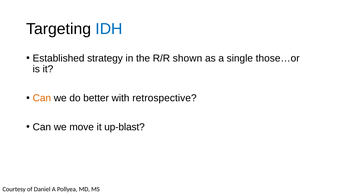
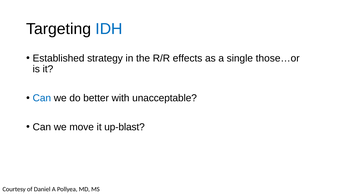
shown: shown -> effects (188, 58)
Can colour: orange -> blue (42, 98)
retrospective: retrospective -> unacceptable (165, 98)
